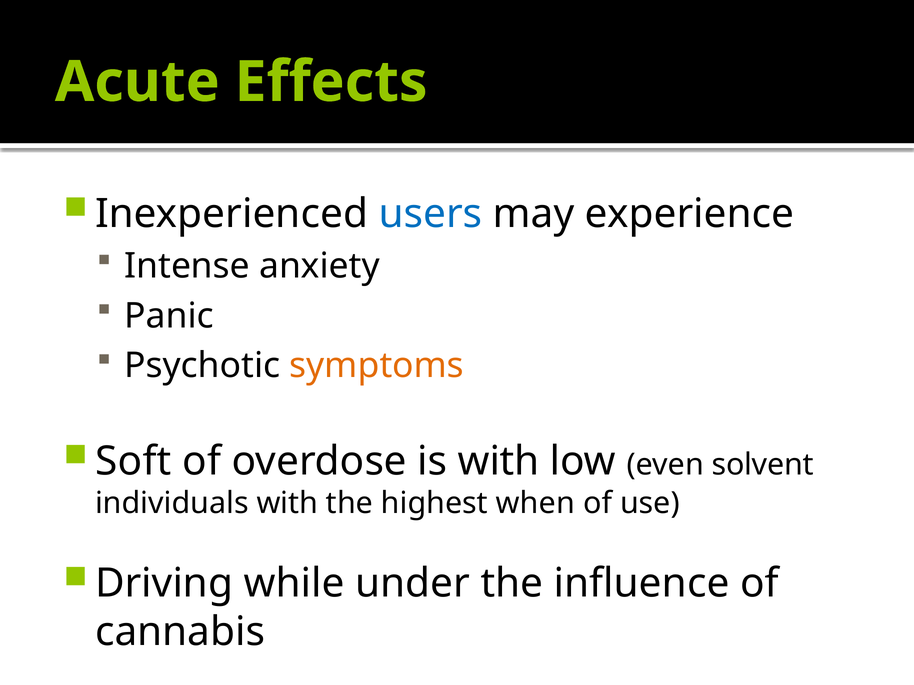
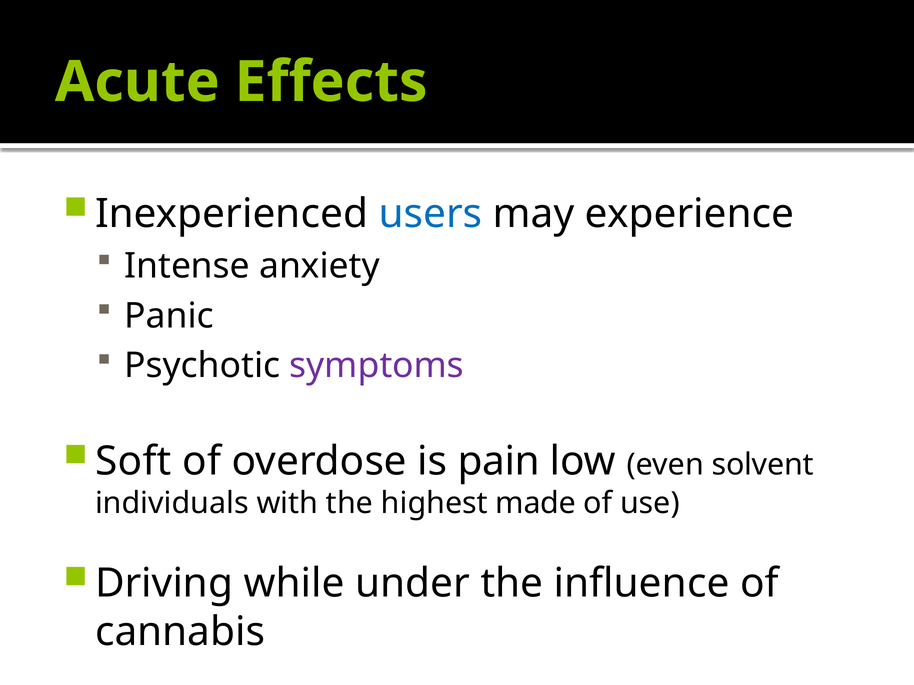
symptoms colour: orange -> purple (377, 366)
is with: with -> pain (499, 462)
when: when -> made (536, 504)
